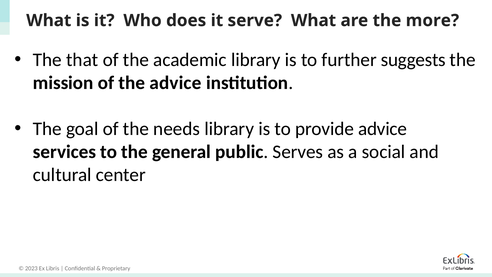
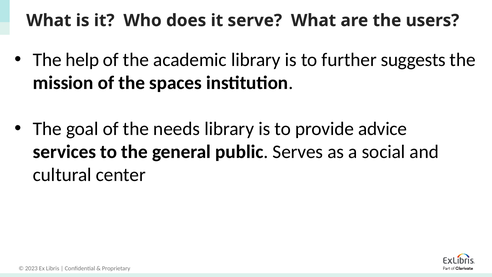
more: more -> users (432, 20)
that: that -> help (82, 60)
the advice: advice -> spaces (176, 83)
